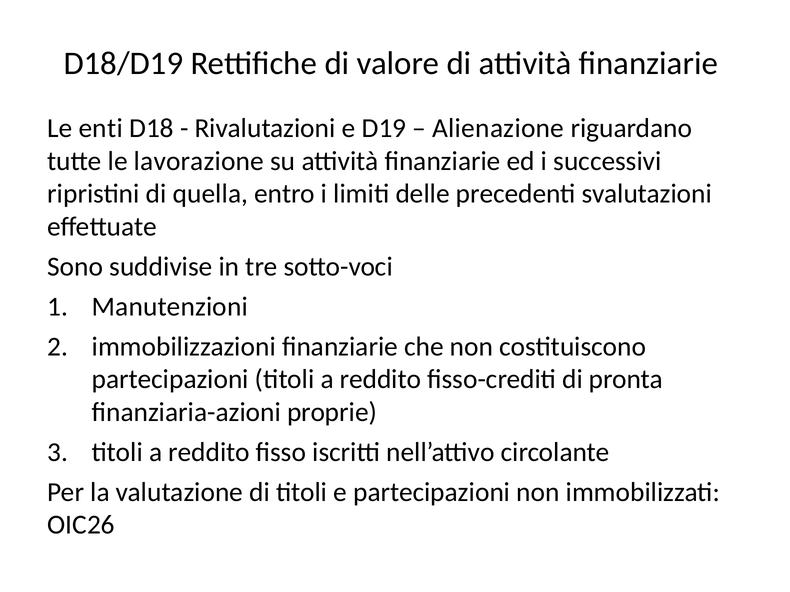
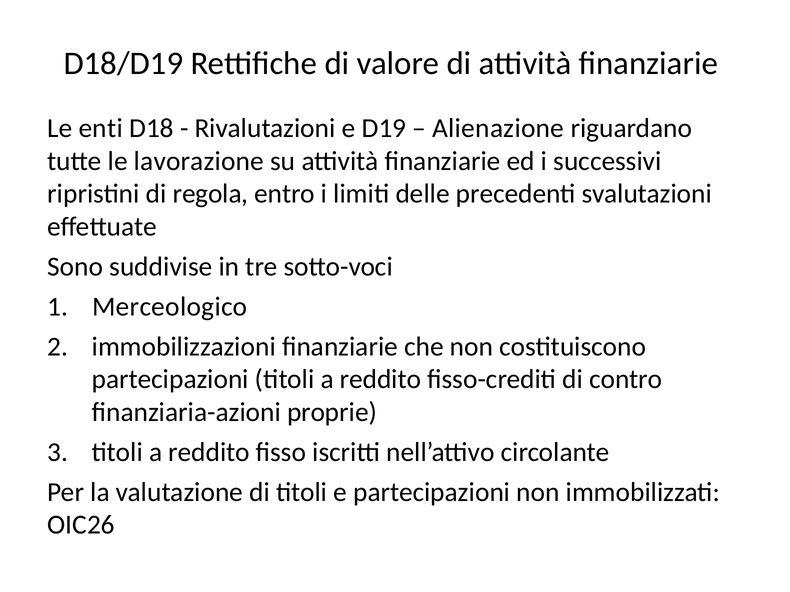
quella: quella -> regola (210, 194)
Manutenzioni: Manutenzioni -> Merceologico (170, 307)
pronta: pronta -> contro (626, 380)
